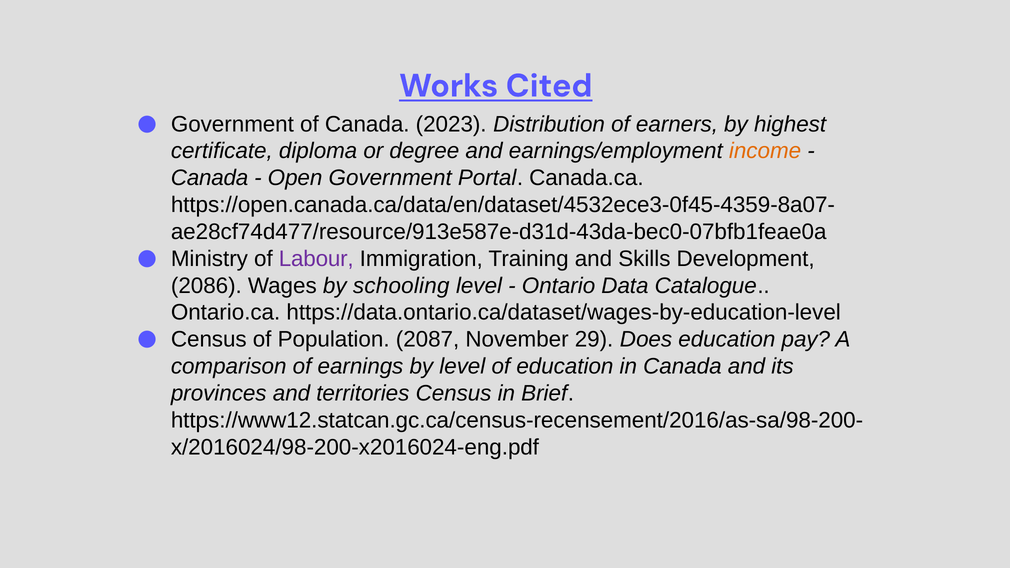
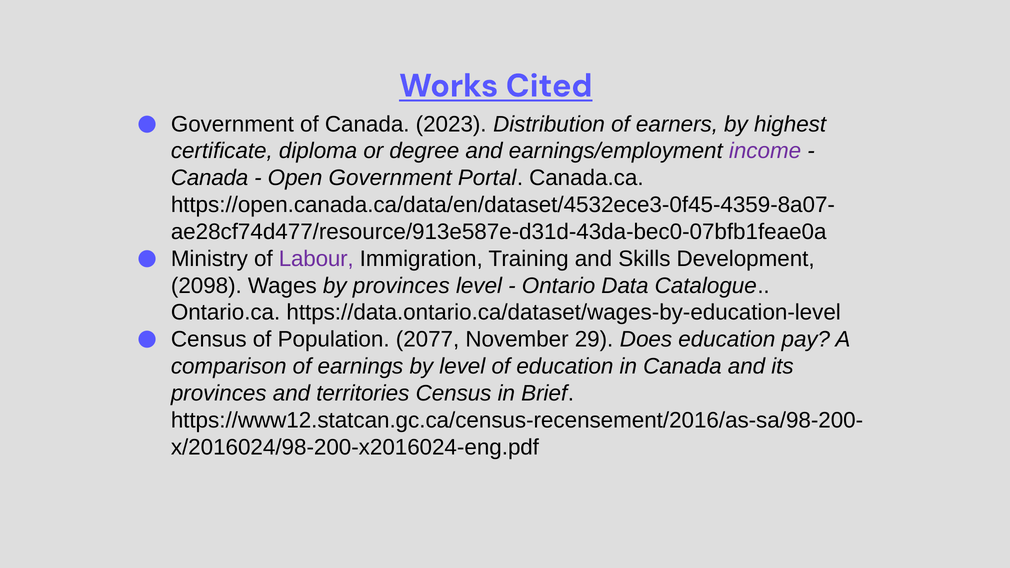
income colour: orange -> purple (765, 151)
2086: 2086 -> 2098 (206, 286)
by schooling: schooling -> provinces (401, 286)
2087: 2087 -> 2077 (428, 340)
